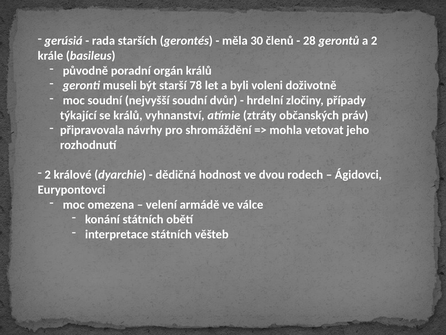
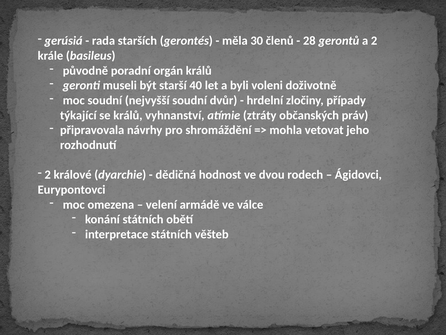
78: 78 -> 40 (196, 85)
